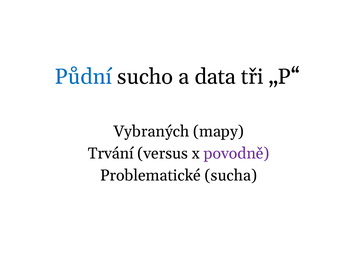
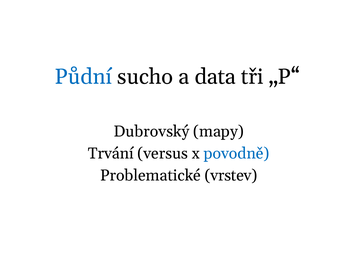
Vybraných: Vybraných -> Dubrovský (152, 131)
povodně colour: purple -> blue (237, 154)
sucha: sucha -> vrstev (231, 176)
